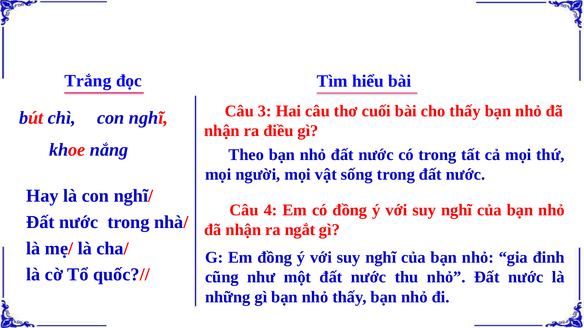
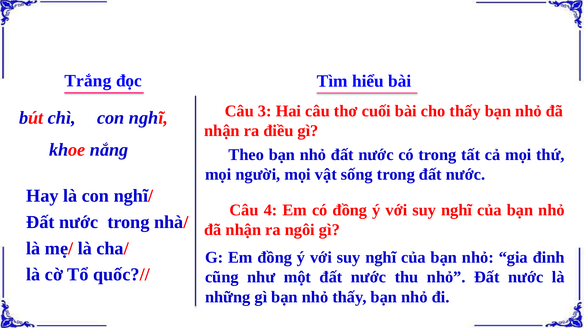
ngắt: ngắt -> ngôi (300, 230)
